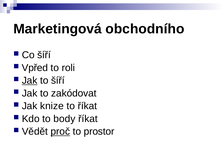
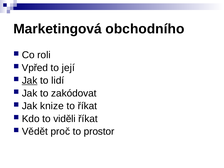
Co šíří: šíří -> roli (44, 55)
roli: roli -> její (68, 68)
to šíří: šíří -> lidí (58, 80)
body: body -> viděli (65, 119)
proč underline: present -> none (60, 131)
